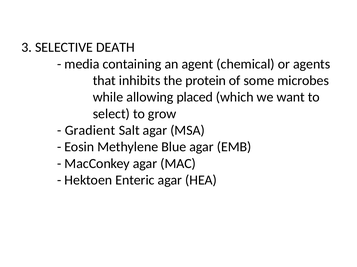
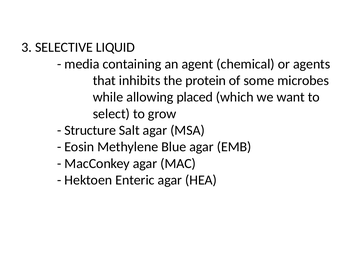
DEATH: DEATH -> LIQUID (115, 48)
Gradient: Gradient -> Structure (90, 131)
